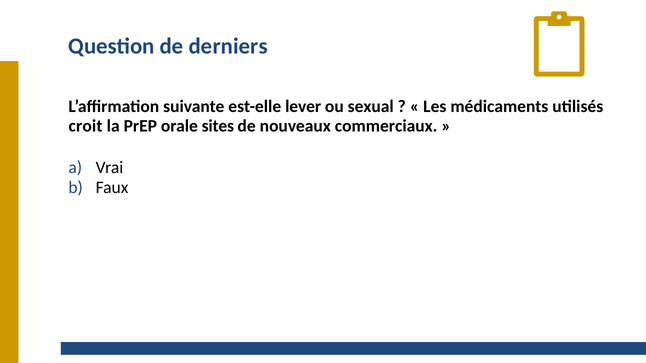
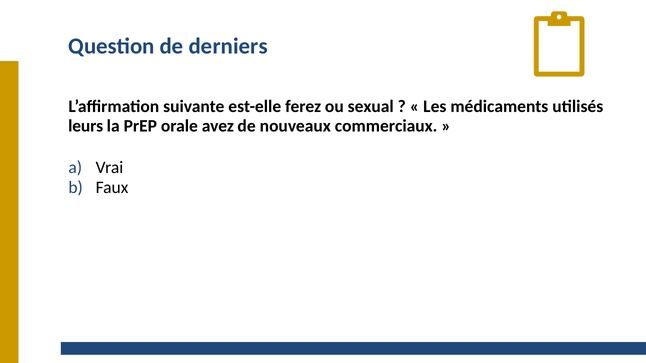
lever: lever -> ferez (303, 106)
croit: croit -> leurs (86, 126)
sites: sites -> avez (218, 126)
